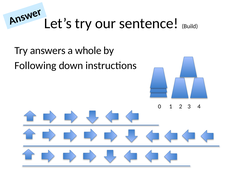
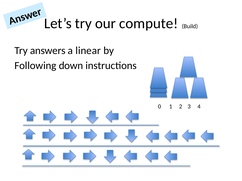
sentence: sentence -> compute (149, 23)
whole: whole -> linear (88, 51)
